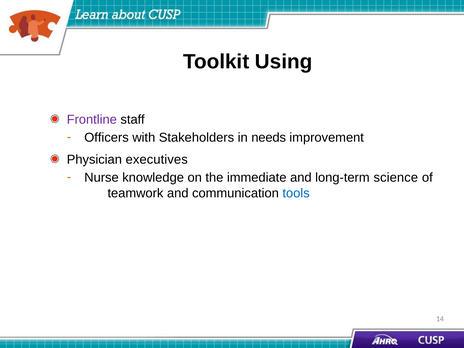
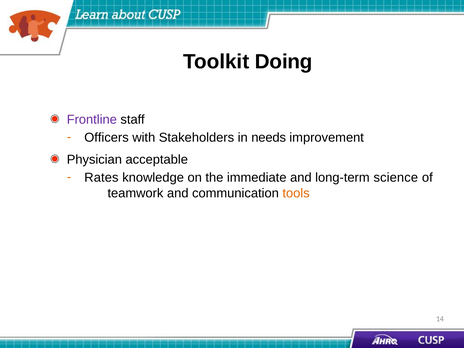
Using: Using -> Doing (284, 62)
executives: executives -> acceptable (157, 160)
Nurse: Nurse -> Rates (101, 178)
tools colour: blue -> orange (296, 193)
